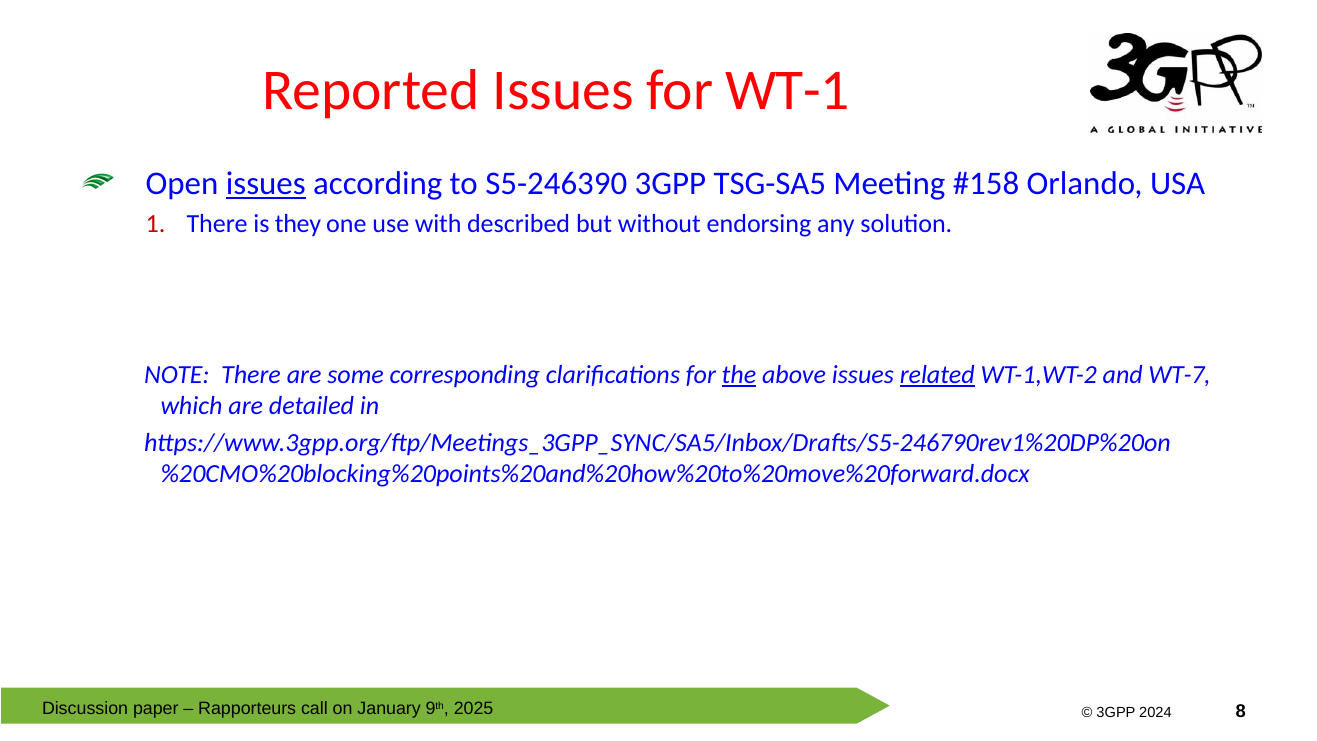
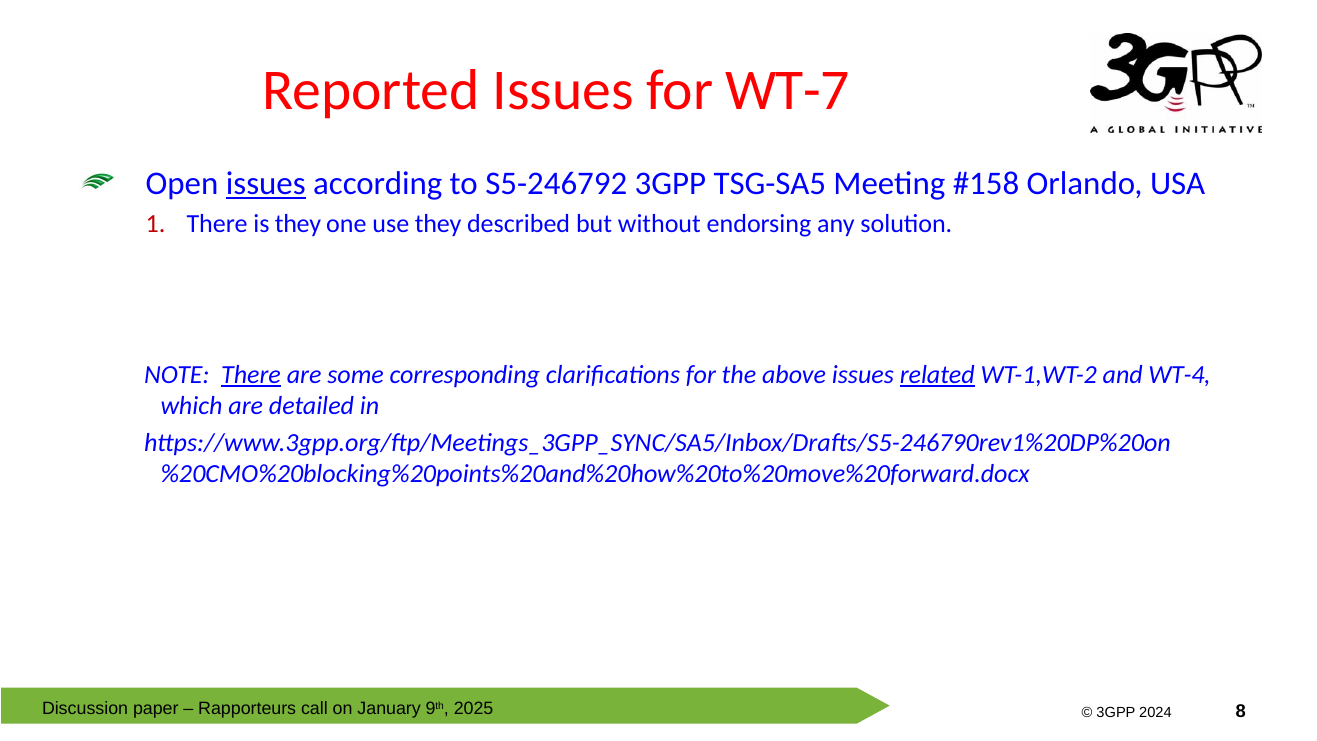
WT-1: WT-1 -> WT-7 (787, 90)
S5-246390: S5-246390 -> S5-246792 (556, 184)
use with: with -> they (438, 224)
There underline: none -> present (251, 375)
the underline: present -> none (739, 375)
WT-7: WT-7 -> WT-4 (1179, 375)
